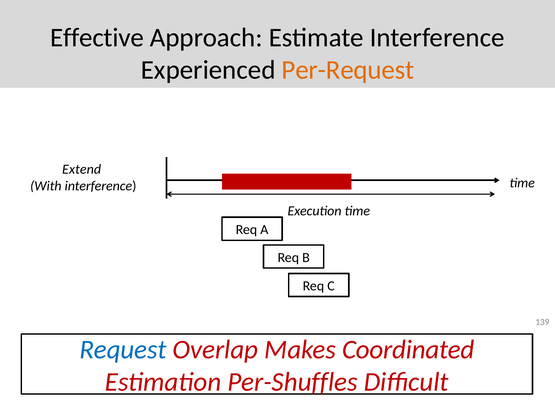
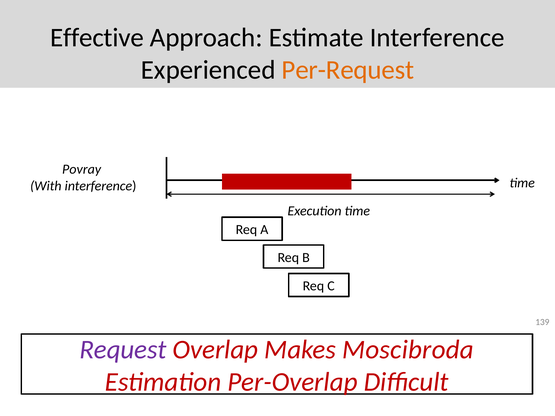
Extend: Extend -> Povray (82, 169)
Request colour: blue -> purple (123, 350)
Coordinated: Coordinated -> Moscibroda (408, 350)
Per-Shuffles: Per-Shuffles -> Per-Overlap (292, 382)
